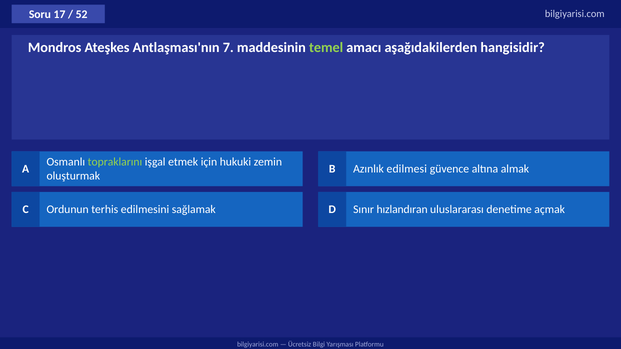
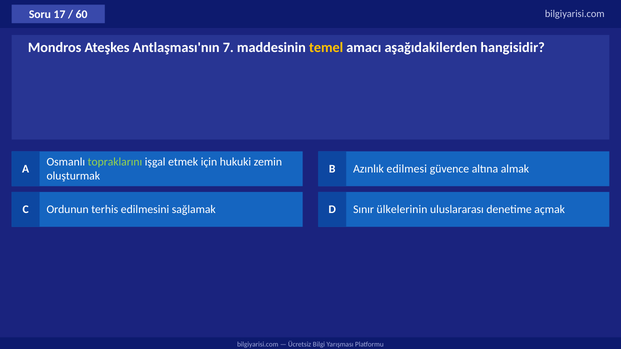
52: 52 -> 60 (82, 14)
temel colour: light green -> yellow (326, 48)
hızlandıran: hızlandıran -> ülkelerinin (402, 210)
